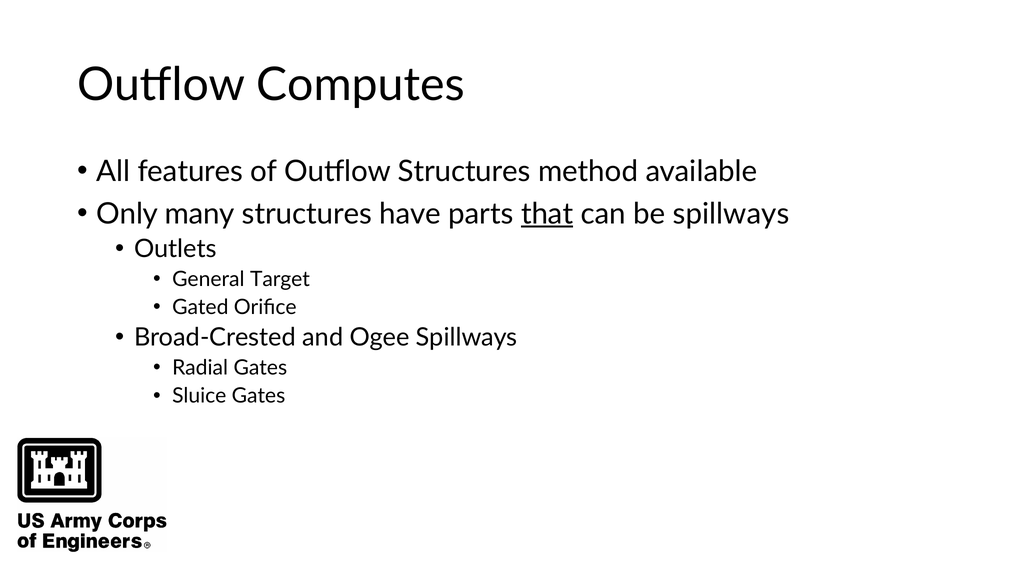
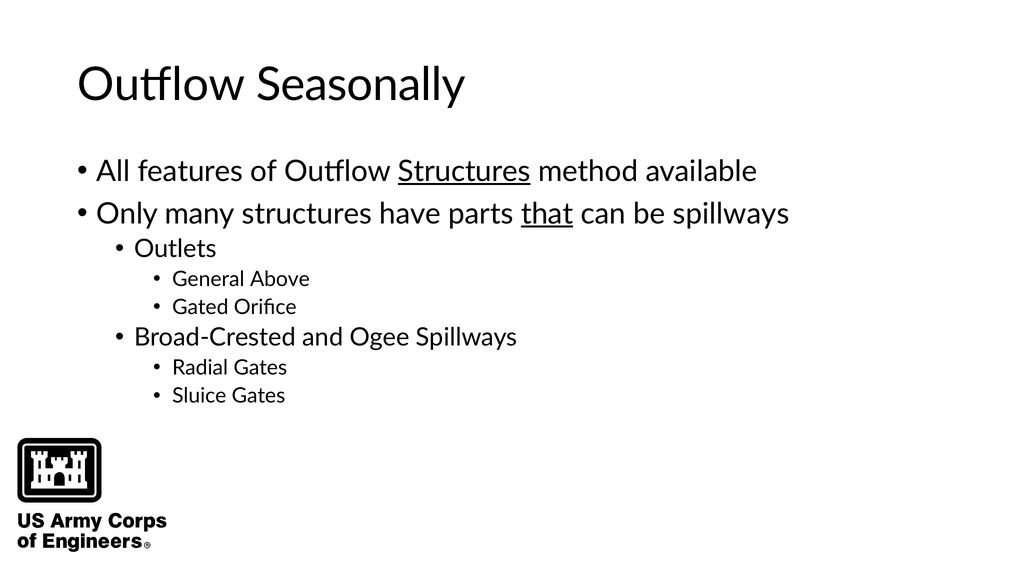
Computes: Computes -> Seasonally (361, 85)
Structures underline: none -> present (464, 171)
Target: Target -> Above (280, 279)
